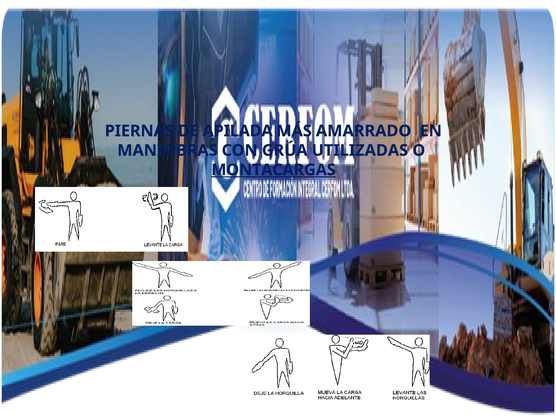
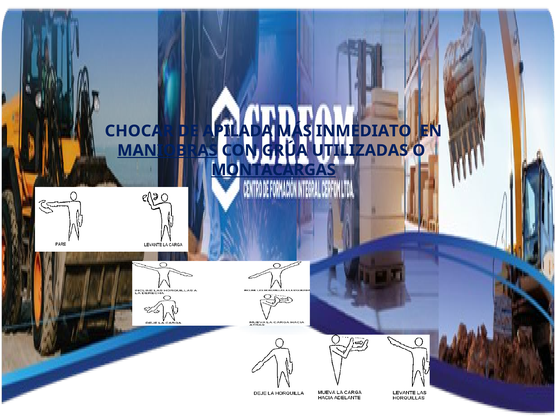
PIERNAS: PIERNAS -> CHOCAR (139, 131)
AMARRADO: AMARRADO -> INMEDIATO (364, 131)
MANIOBRAS underline: none -> present (167, 150)
